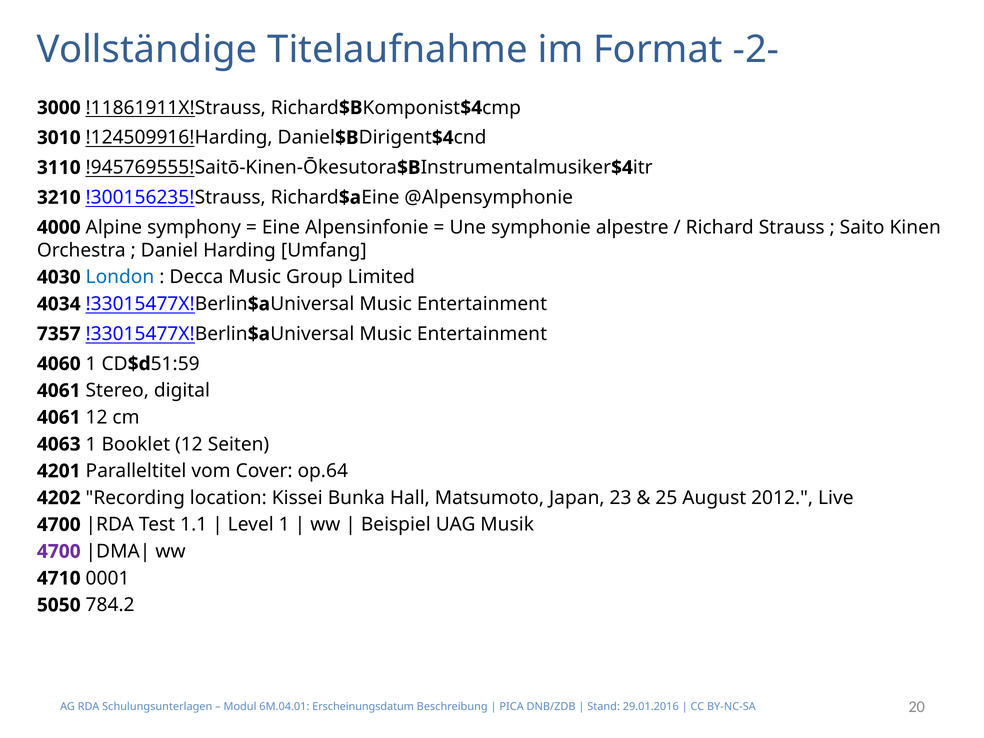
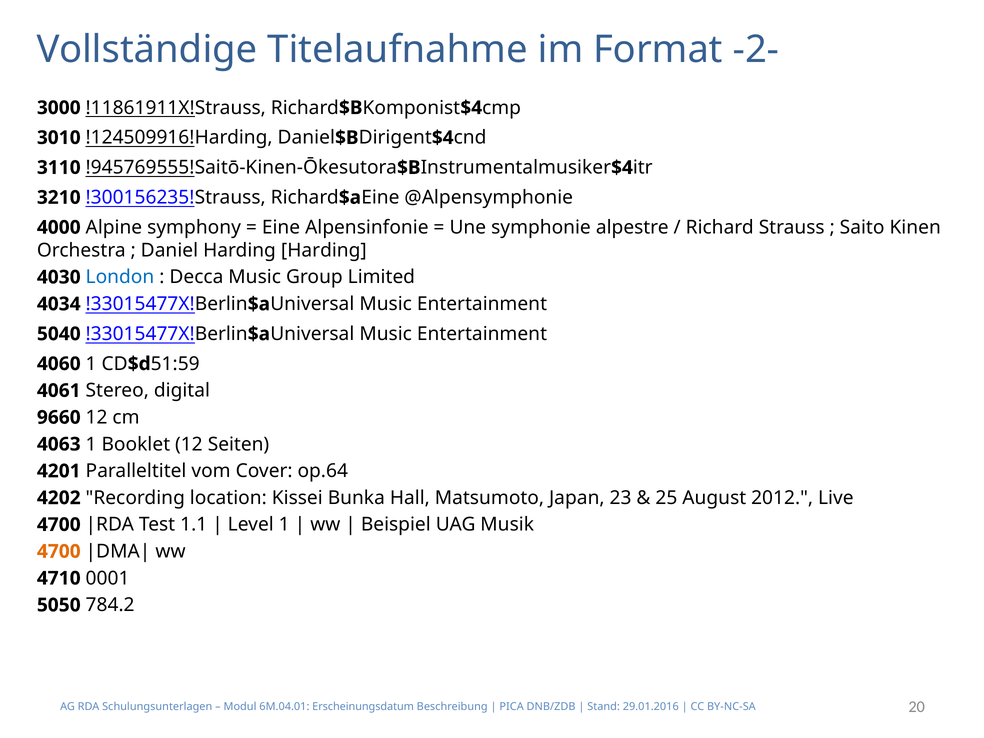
Harding Umfang: Umfang -> Harding (324, 250)
7357: 7357 -> 5040 (59, 334)
4061: 4061 -> 9660 (59, 417)
4700 colour: purple -> orange (59, 551)
